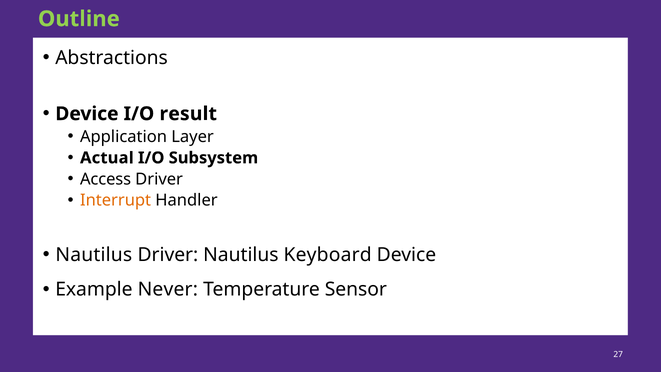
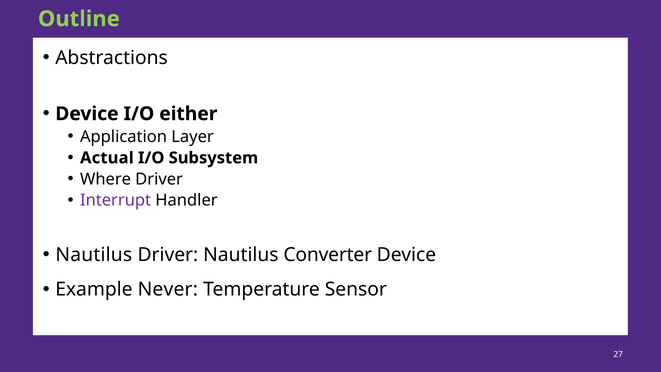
result: result -> either (188, 114)
Access: Access -> Where (106, 179)
Interrupt colour: orange -> purple (116, 200)
Keyboard: Keyboard -> Converter (328, 255)
